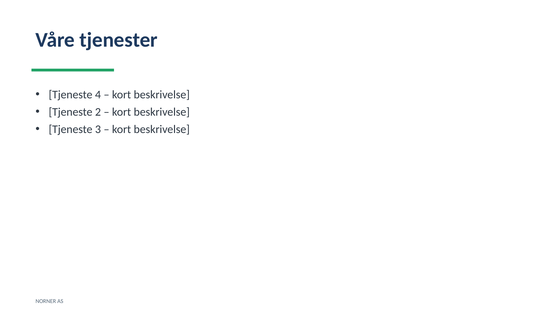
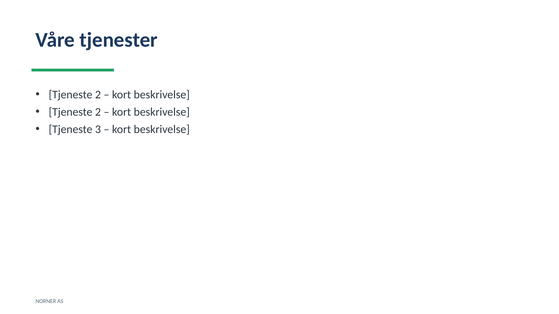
4: 4 -> 2 (98, 95)
